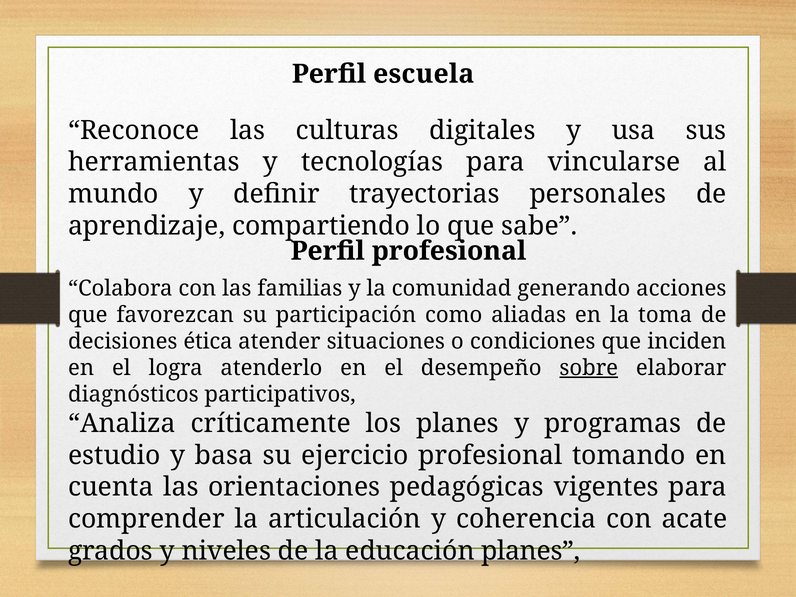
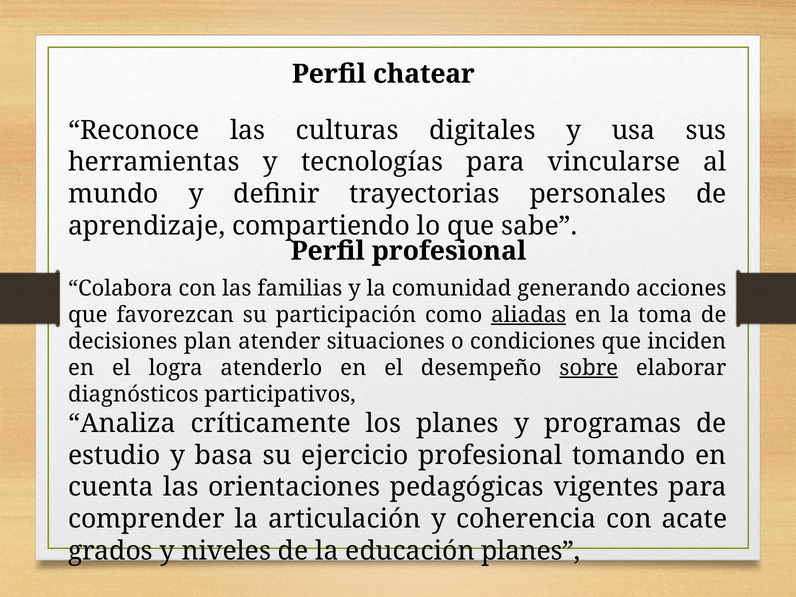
escuela: escuela -> chatear (424, 74)
aliadas underline: none -> present (529, 315)
ética: ética -> plan (208, 341)
